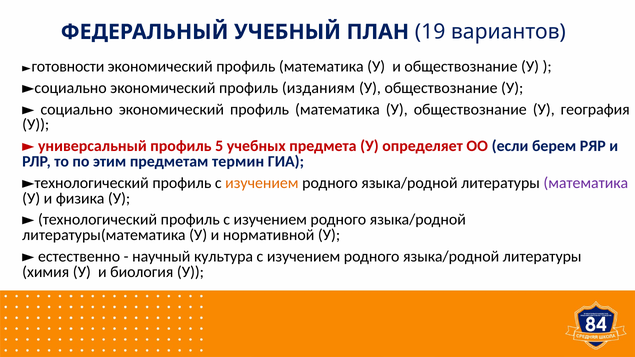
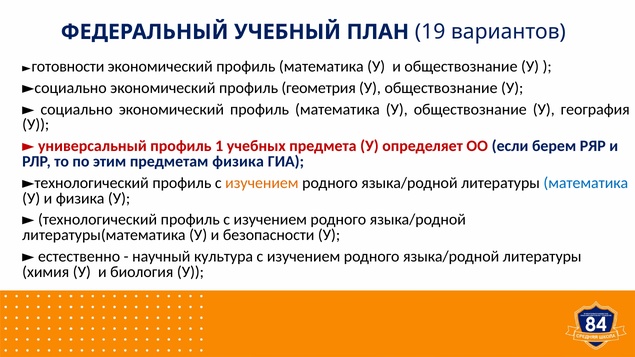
изданиям: изданиям -> геометрия (319, 88)
5: 5 -> 1 (219, 146)
предметам термин: термин -> физика (238, 162)
математика colour: purple -> blue (586, 183)
нормативной: нормативной -> безопасности (269, 235)
